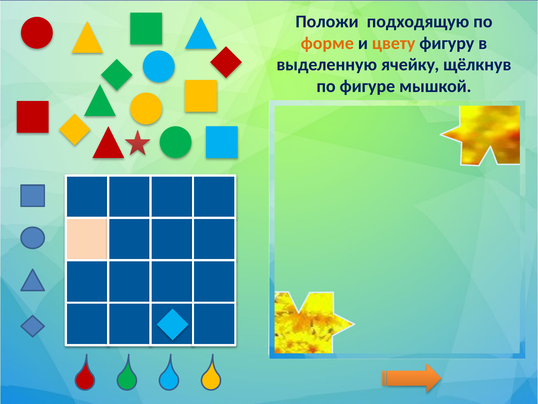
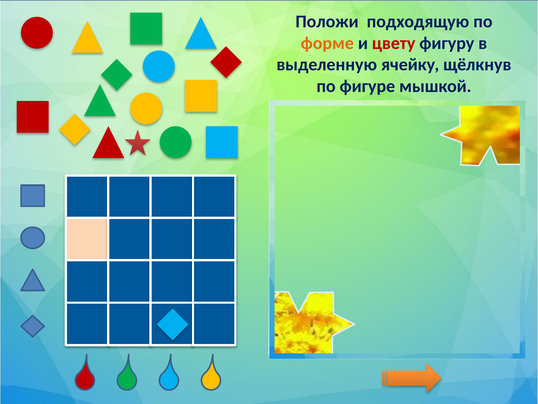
цвету colour: orange -> red (394, 43)
